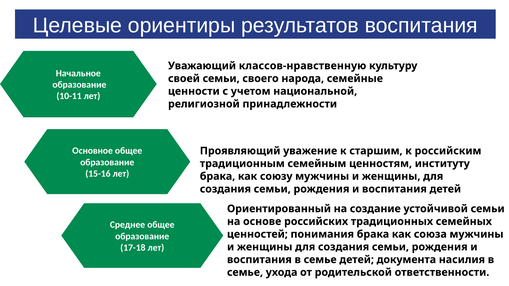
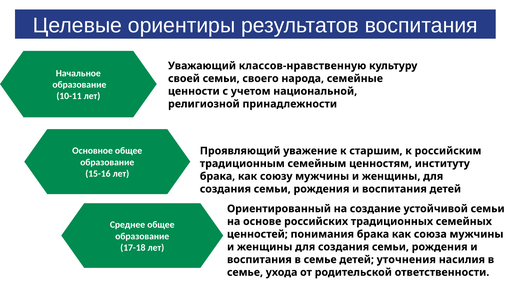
документа: документа -> уточнения (406, 260)
